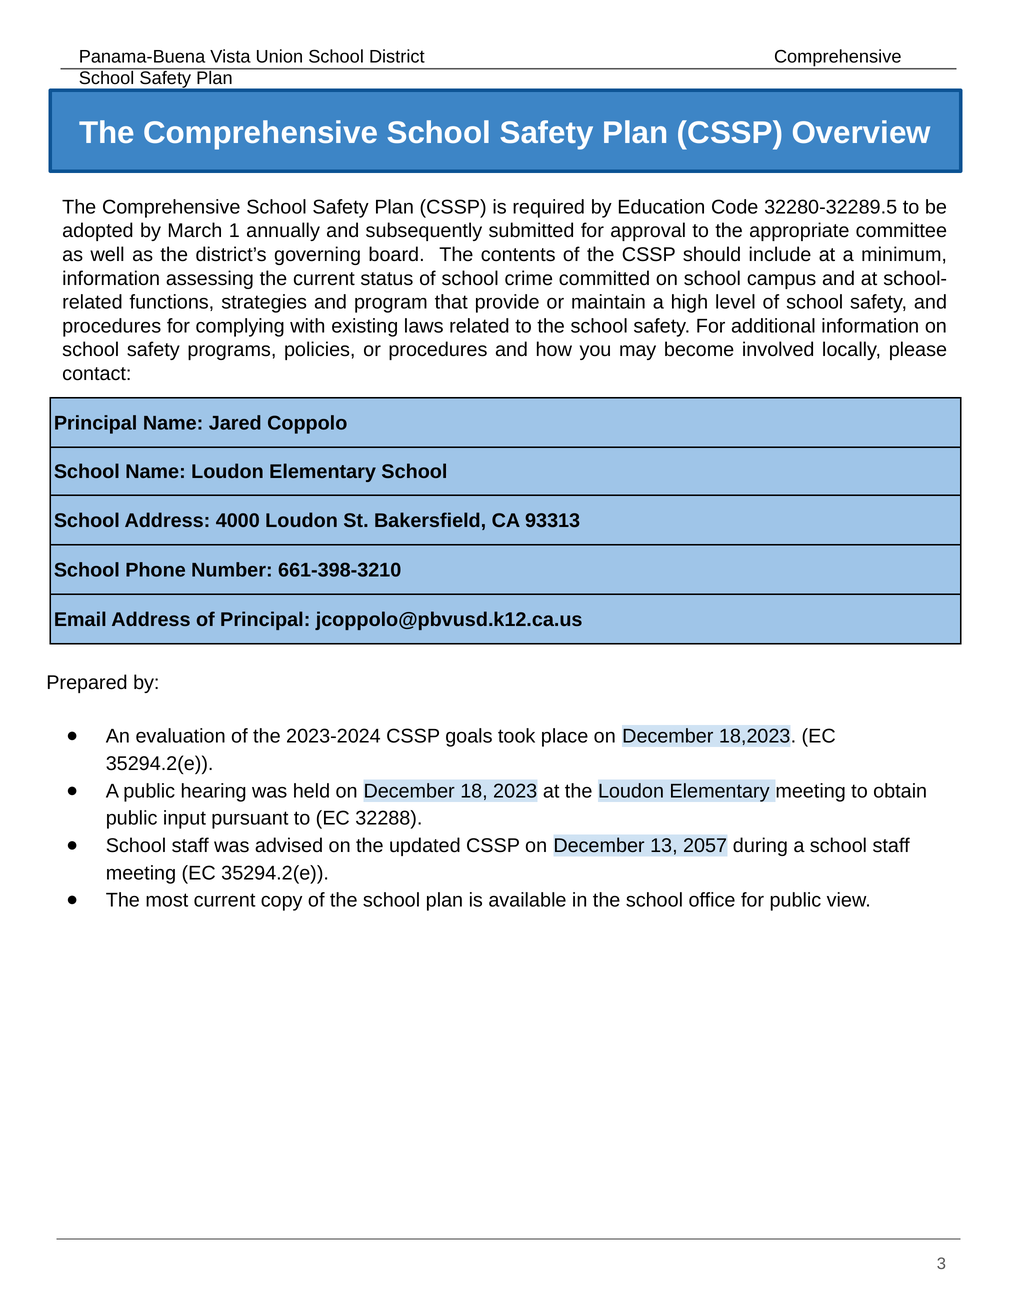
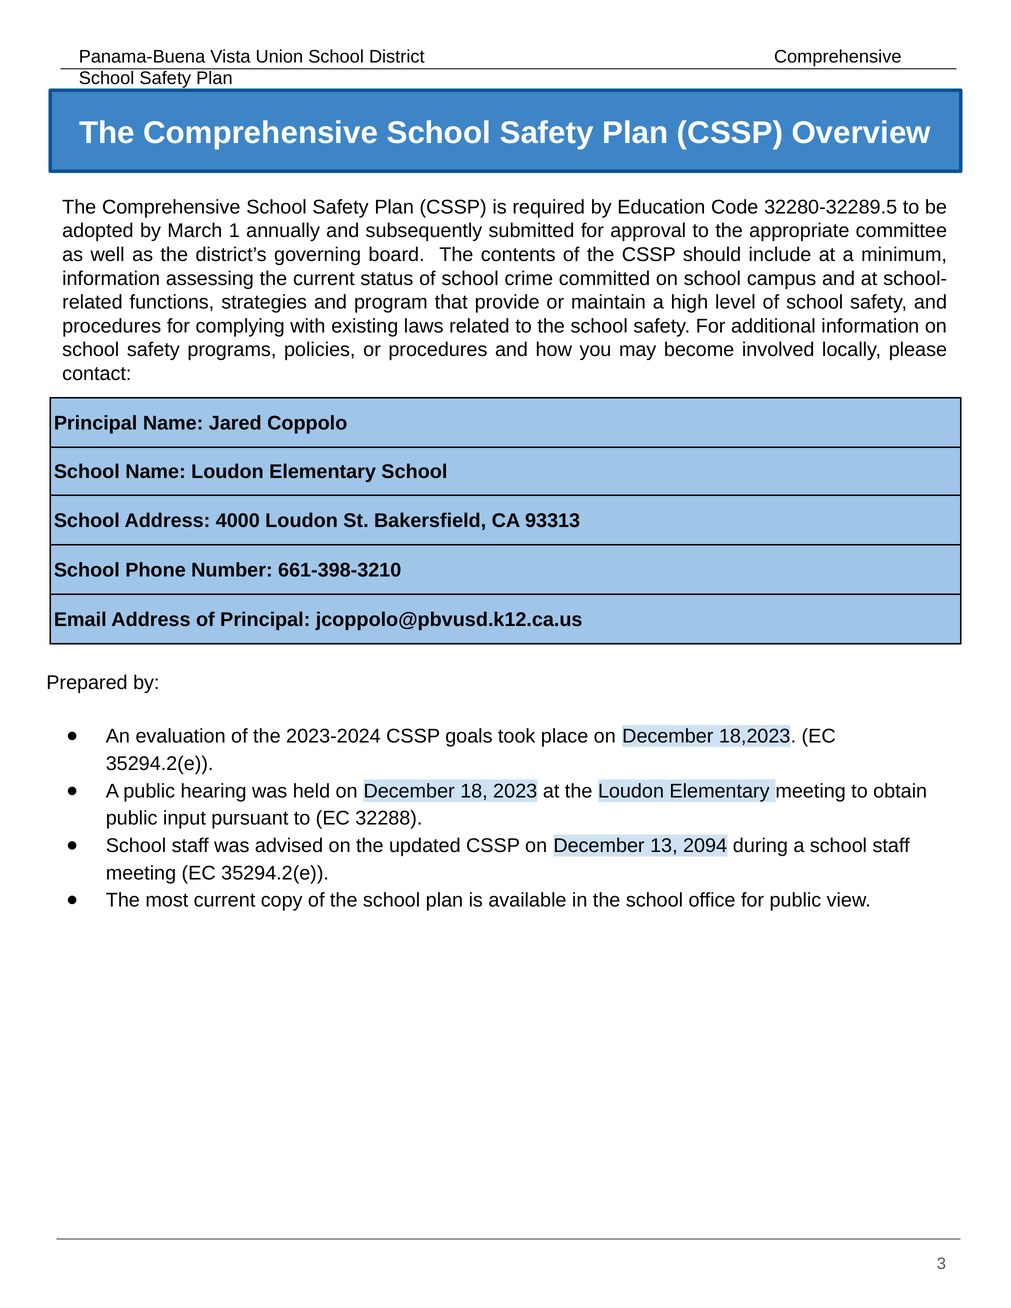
2057: 2057 -> 2094 (705, 846)
